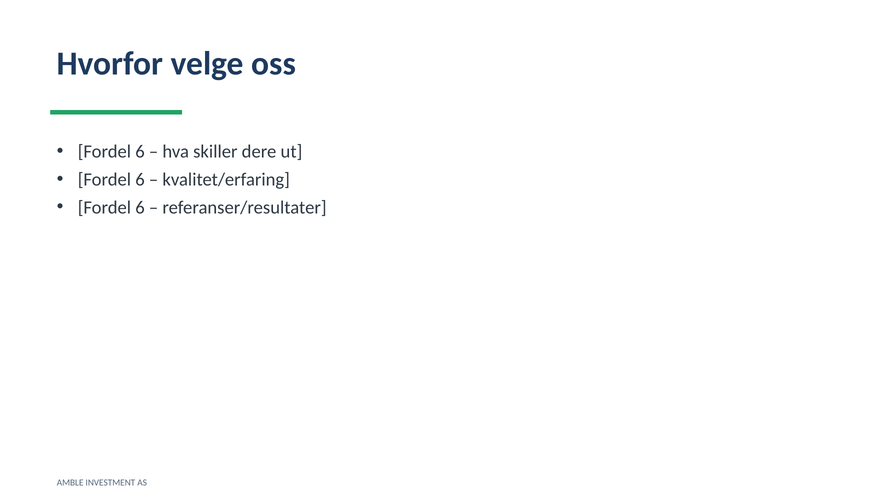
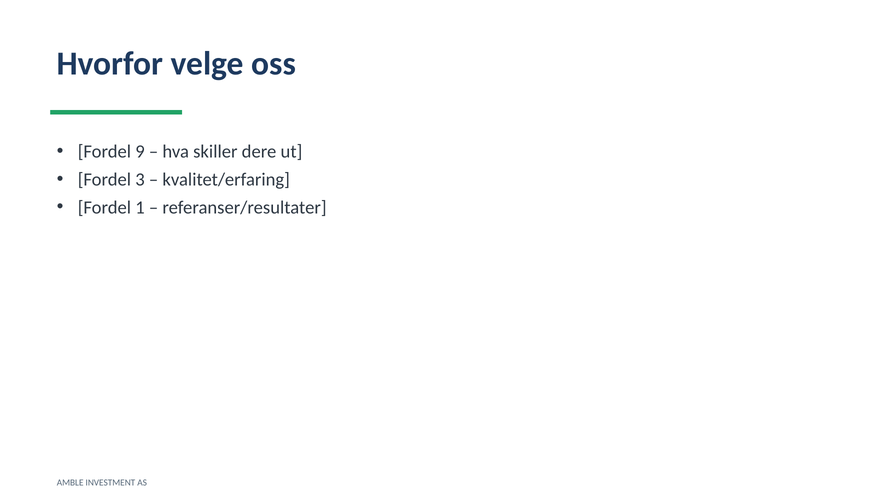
6: 6 -> 9 (140, 151)
6: 6 -> 3 (140, 179)
6: 6 -> 1 (140, 207)
